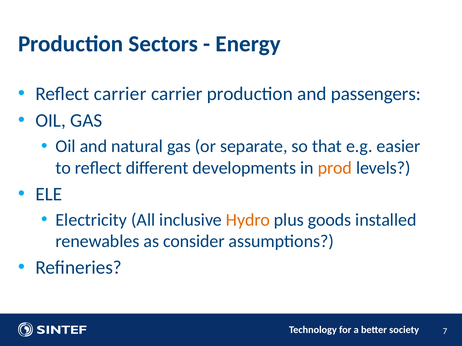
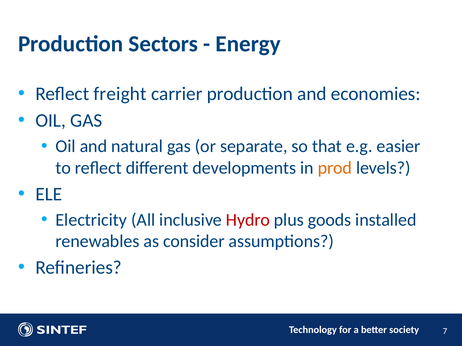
Reflect carrier: carrier -> freight (120, 94)
passengers: passengers -> economies (376, 94)
Hydro colour: orange -> red (248, 220)
